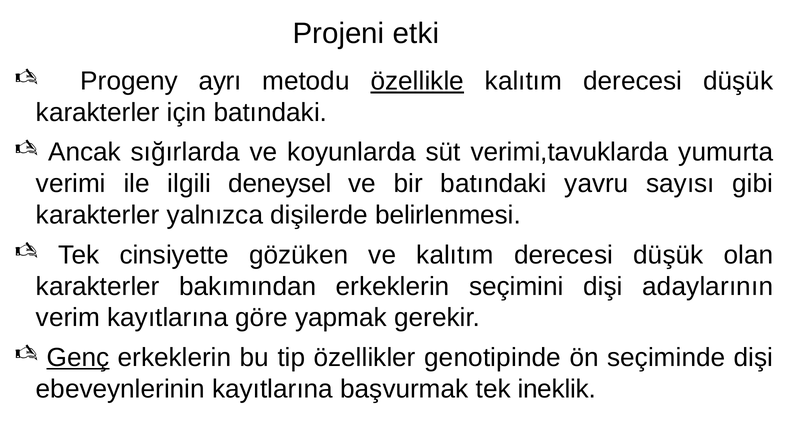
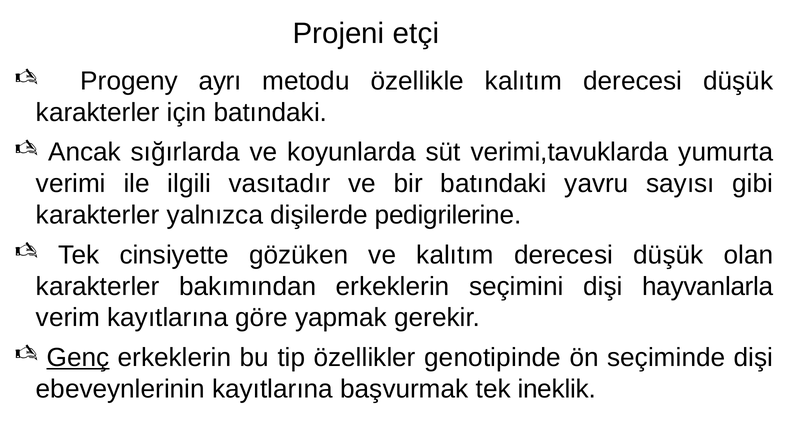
etki: etki -> etçi (416, 34)
özellikle underline: present -> none (417, 81)
deneysel: deneysel -> vasıtadır (280, 184)
belirlenmesi: belirlenmesi -> pedigrilerine (448, 215)
adaylarının: adaylarının -> hayvanlarla (708, 286)
